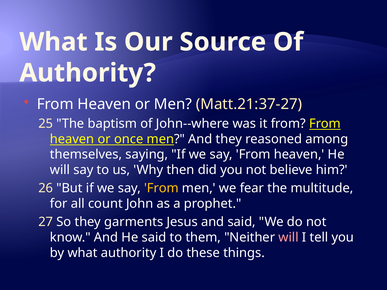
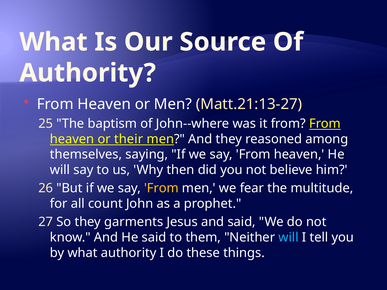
Matt.21:37-27: Matt.21:37-27 -> Matt.21:13-27 (249, 104)
once: once -> their (129, 139)
will colour: pink -> light blue (289, 238)
